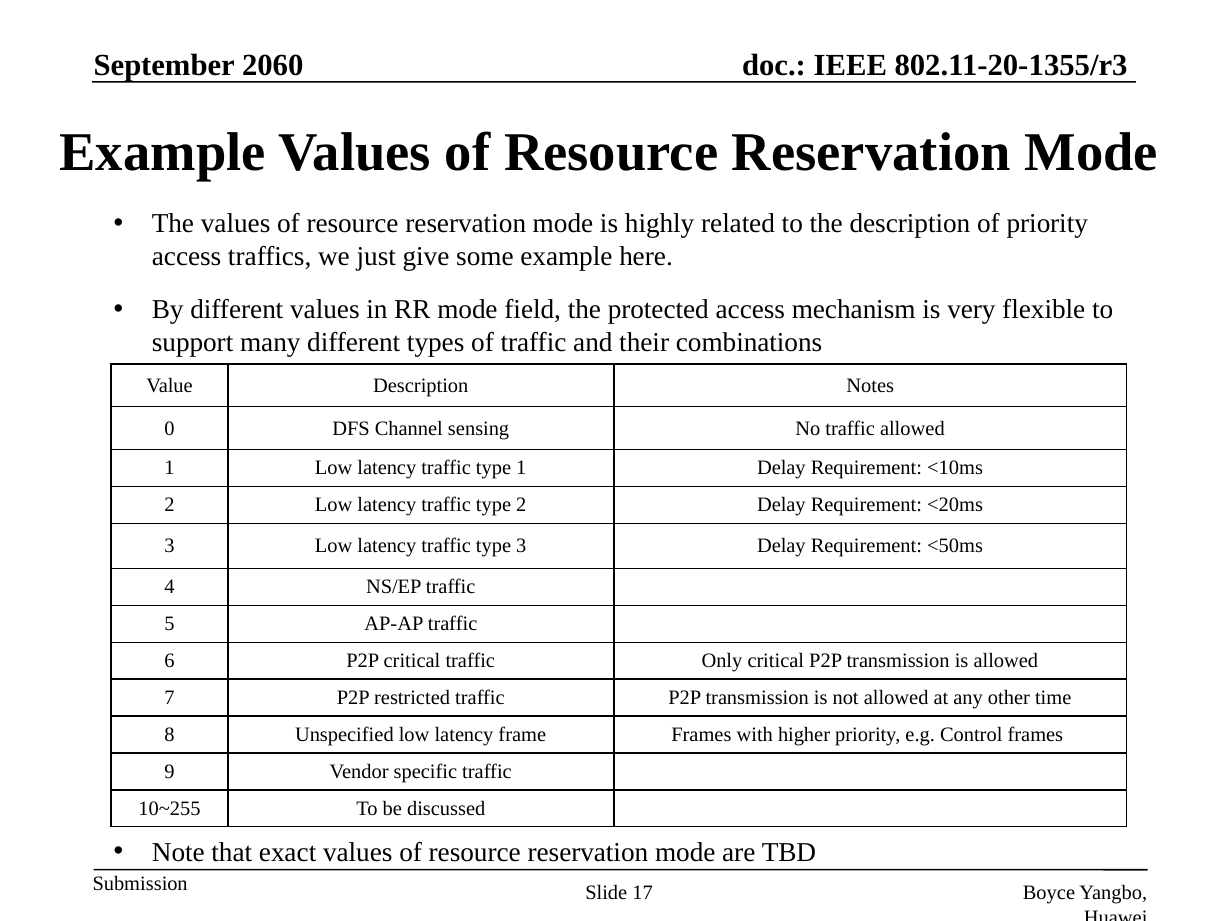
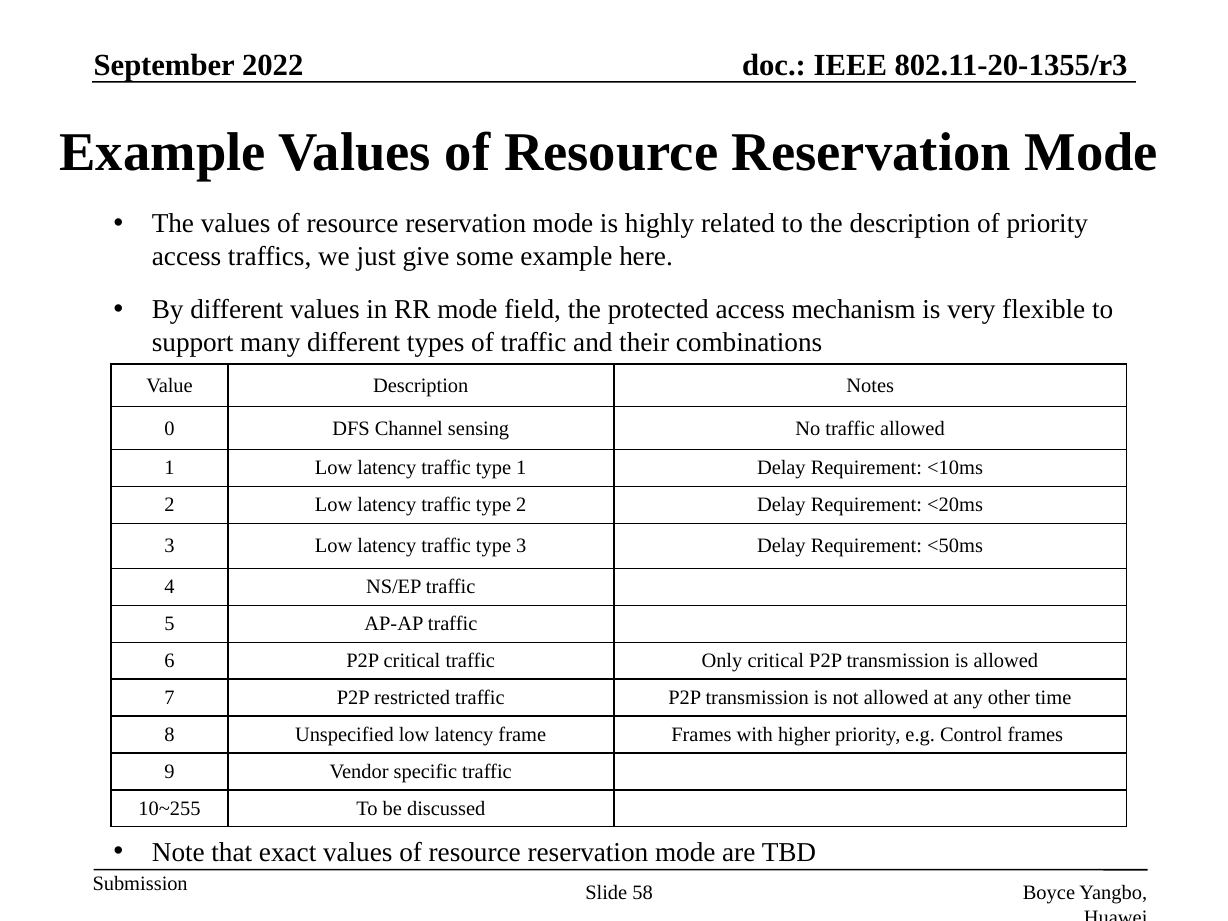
2060: 2060 -> 2022 (273, 66)
17: 17 -> 58 (643, 893)
